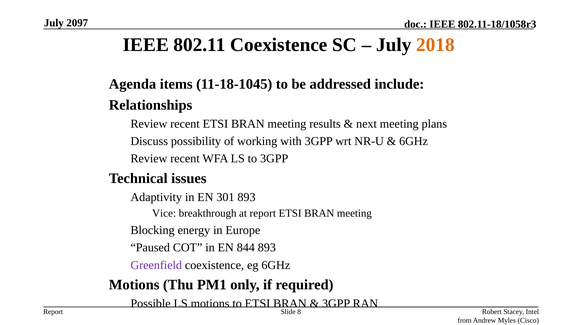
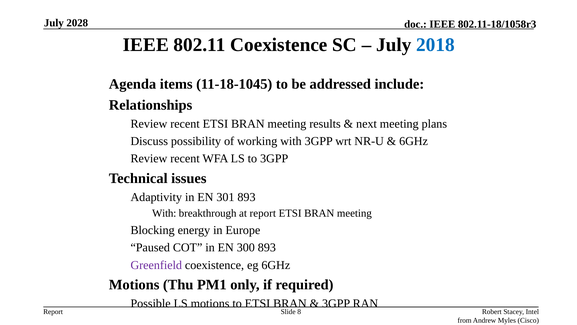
2097: 2097 -> 2028 (77, 23)
2018 colour: orange -> blue (435, 45)
Vice: Vice -> With (164, 213)
844: 844 -> 300 (246, 247)
